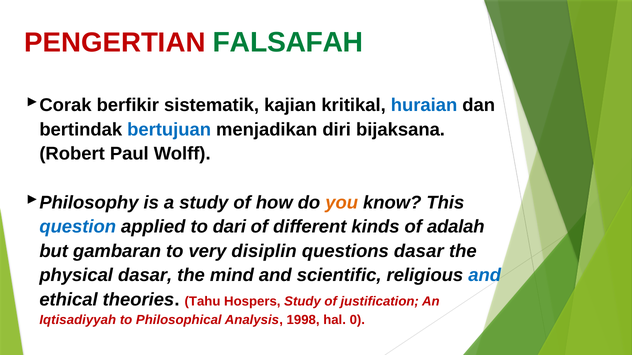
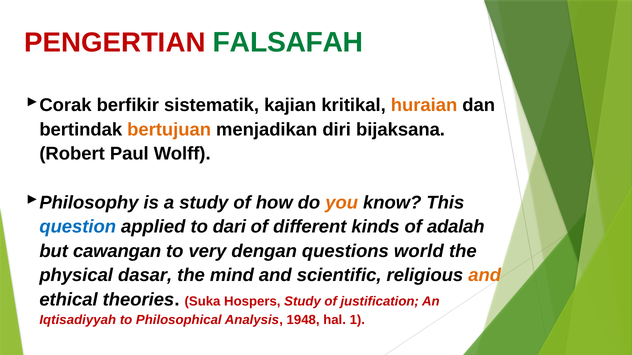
huraian colour: blue -> orange (424, 105)
bertujuan colour: blue -> orange (169, 130)
gambaran: gambaran -> cawangan (117, 251)
disiplin: disiplin -> dengan (264, 251)
questions dasar: dasar -> world (419, 251)
and colour: blue -> orange (485, 276)
Tahu: Tahu -> Suka (203, 302)
1998: 1998 -> 1948 (303, 320)
0: 0 -> 1 (357, 320)
